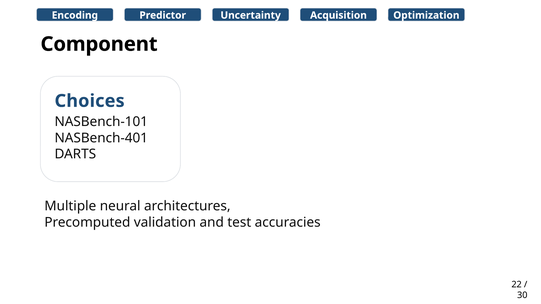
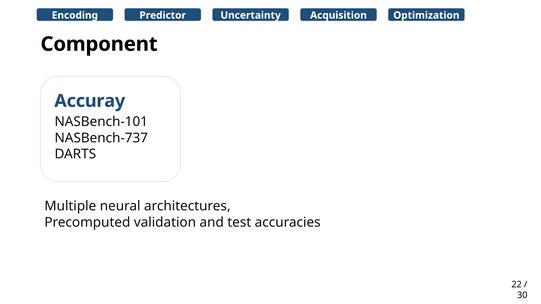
Choices: Choices -> Accuray (90, 101)
NASBench-401: NASBench-401 -> NASBench-737 (101, 138)
